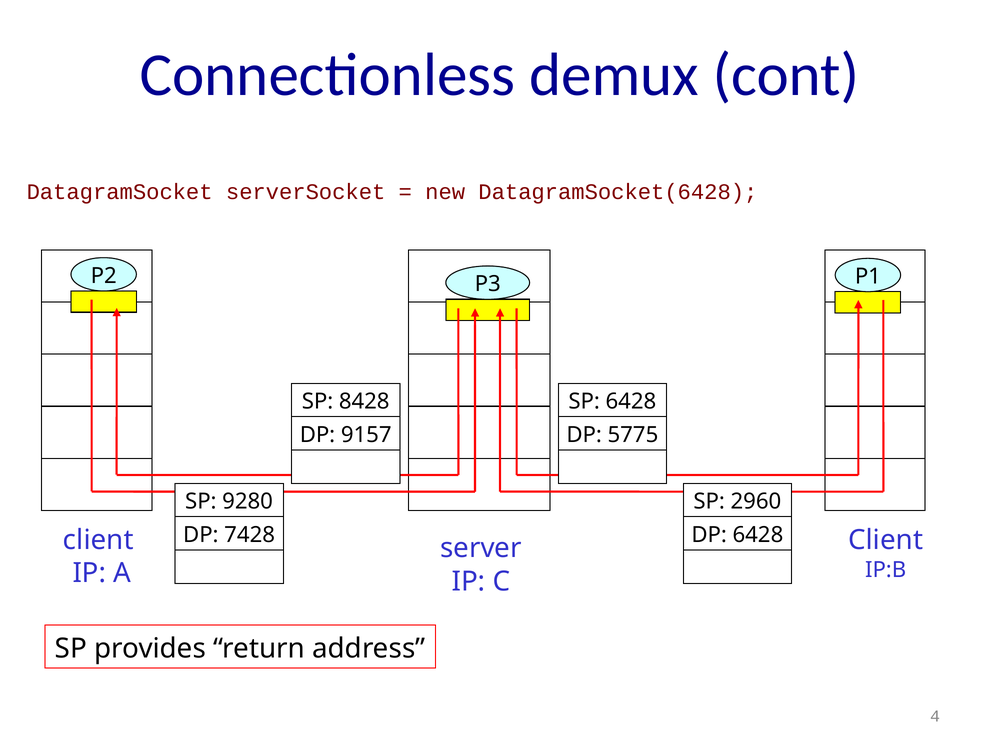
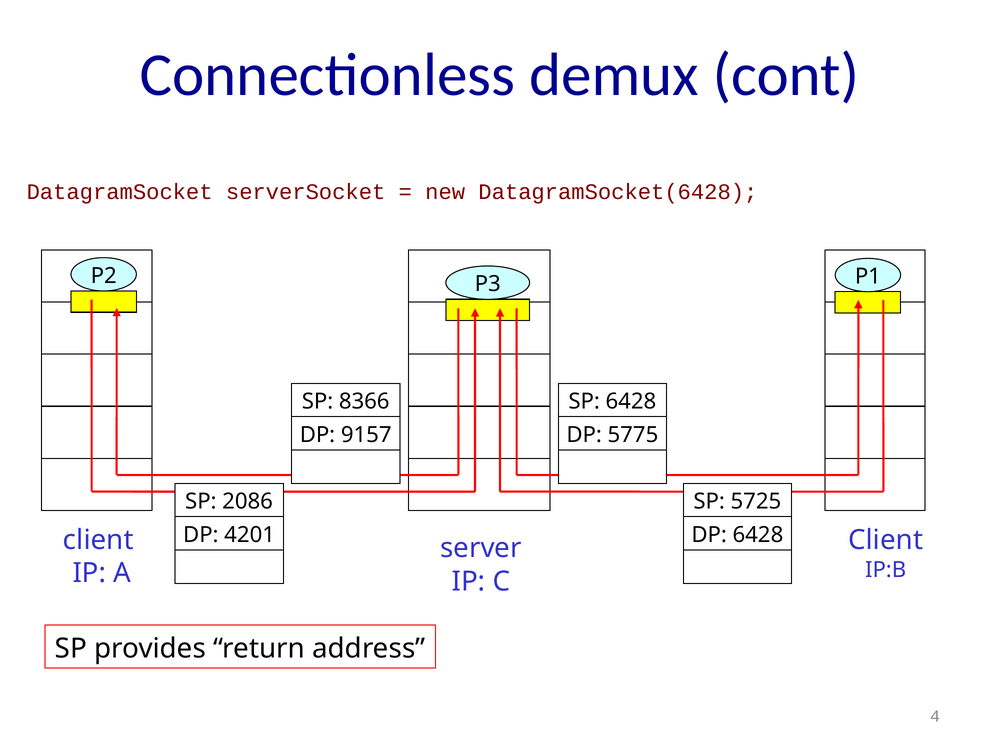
8428: 8428 -> 8366 (364, 402)
9280: 9280 -> 2086 (248, 502)
2960: 2960 -> 5725 (756, 502)
7428: 7428 -> 4201 (250, 535)
